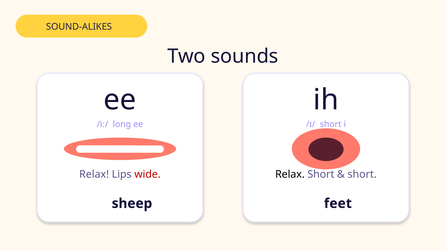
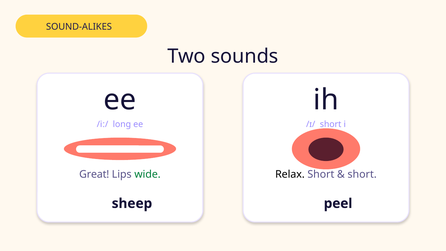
Relax: Relax -> Great (94, 174)
wide colour: red -> green (147, 174)
feet: feet -> peel (338, 203)
